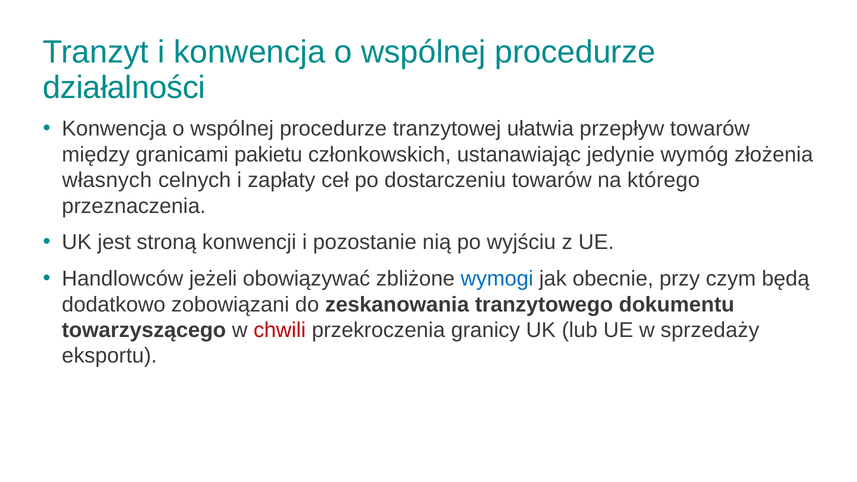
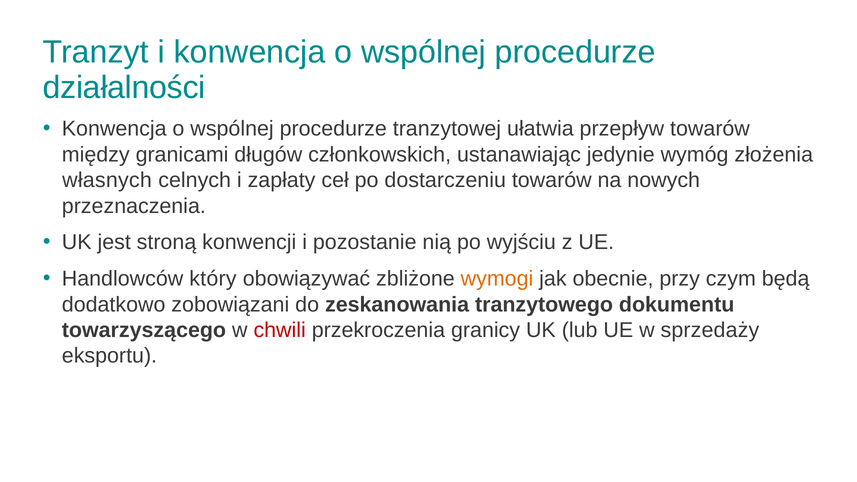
pakietu: pakietu -> długów (268, 155)
którego: którego -> nowych (664, 180)
jeżeli: jeżeli -> który (213, 279)
wymogi colour: blue -> orange (497, 279)
